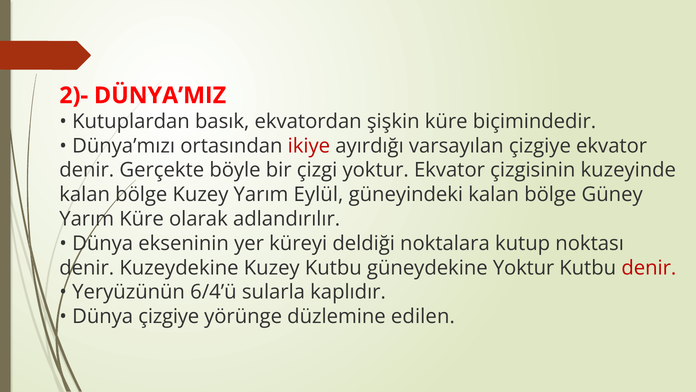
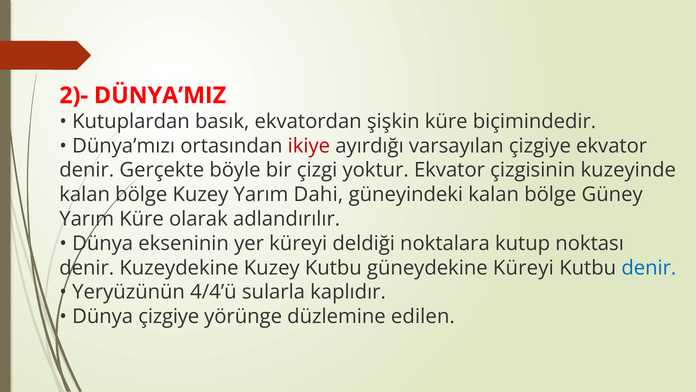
Eylül: Eylül -> Dahi (318, 194)
güneydekine Yoktur: Yoktur -> Küreyi (523, 268)
denir colour: red -> blue (649, 268)
6/4’ü: 6/4’ü -> 4/4’ü (213, 292)
